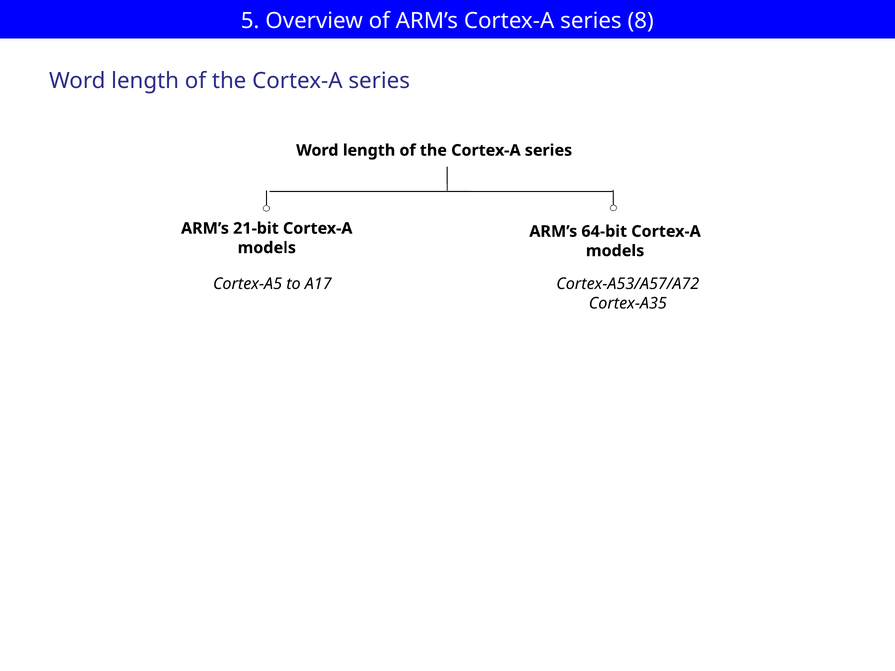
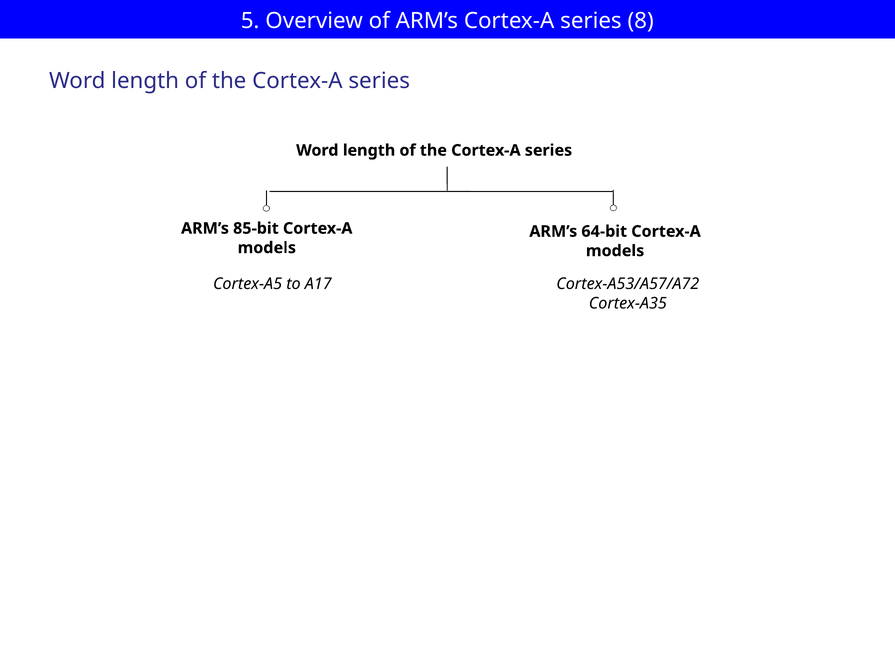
21-bit: 21-bit -> 85-bit (256, 228)
